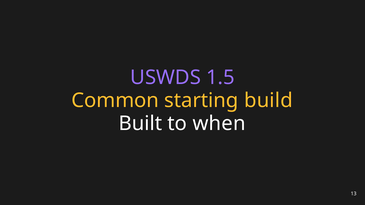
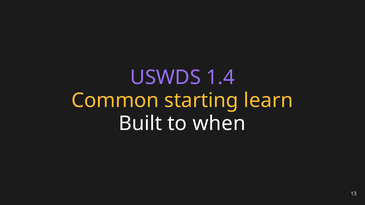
1.5: 1.5 -> 1.4 (220, 78)
build: build -> learn (268, 101)
